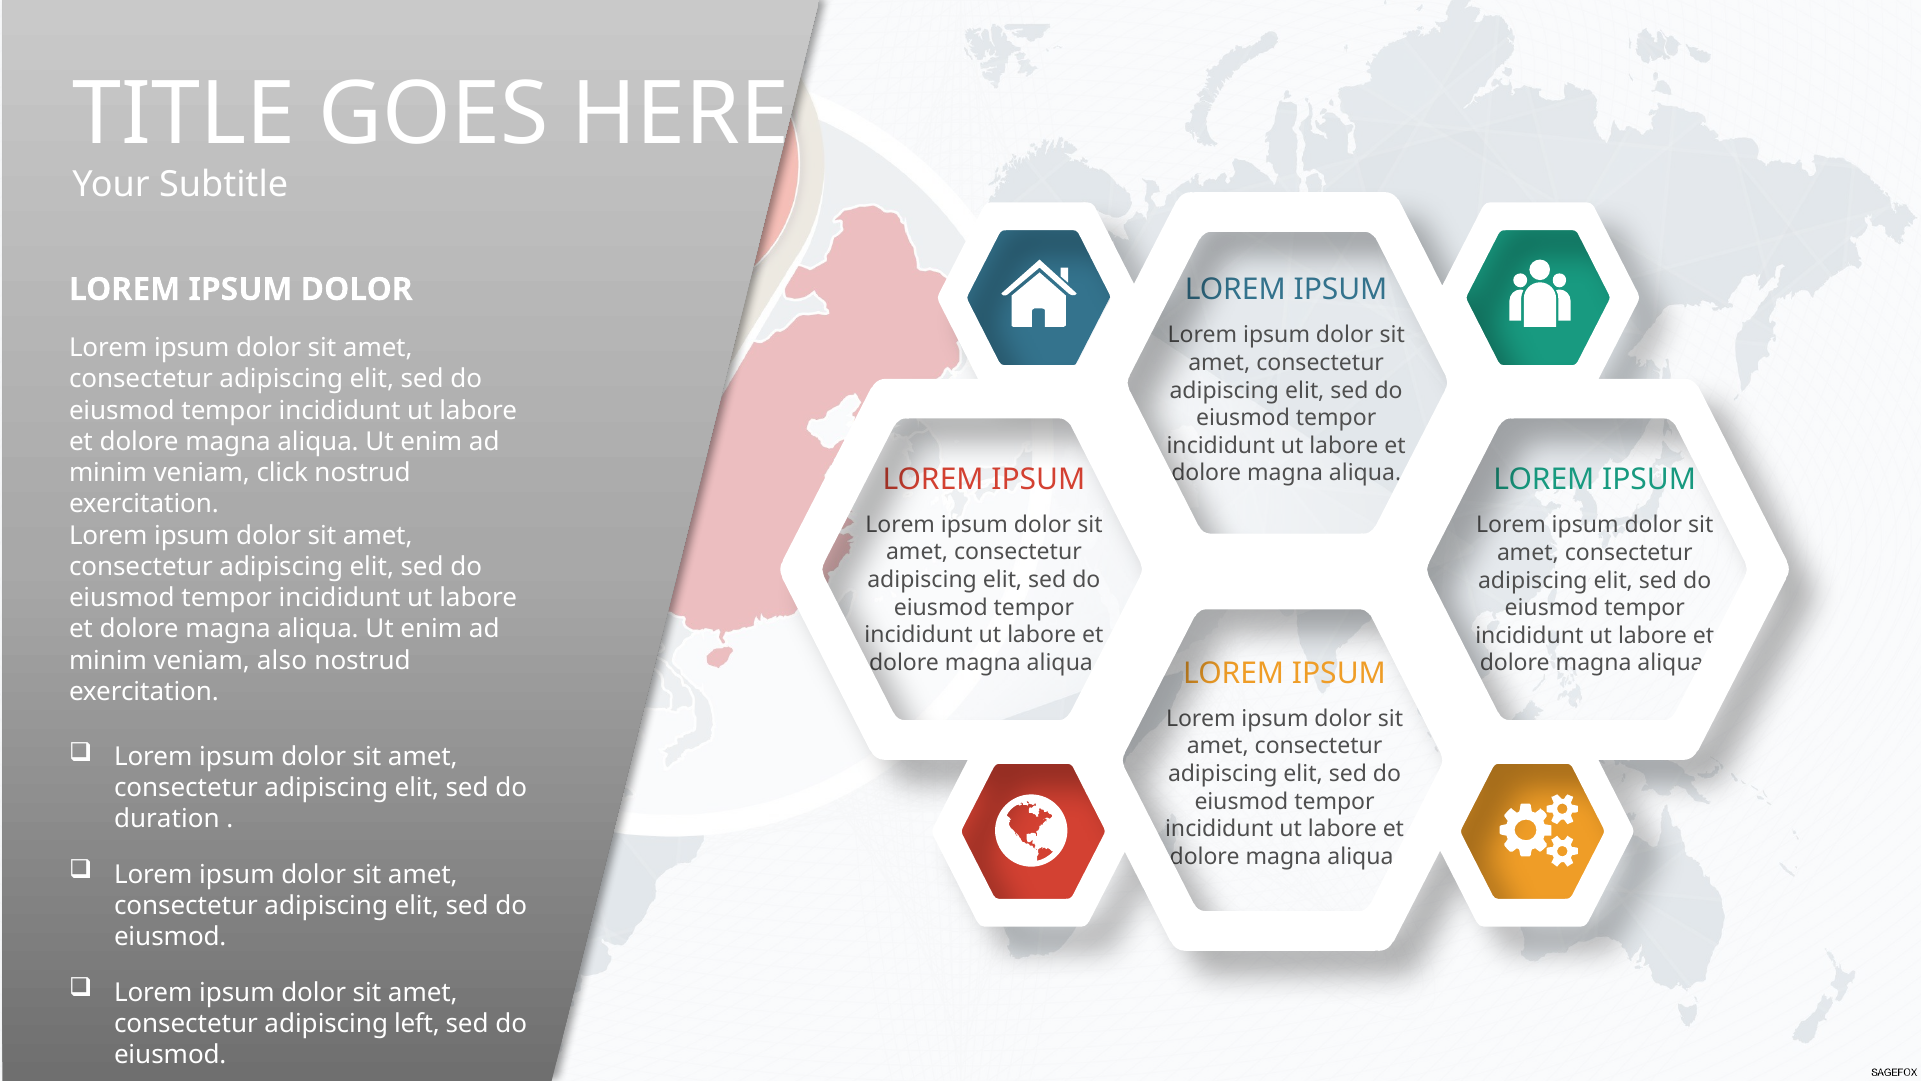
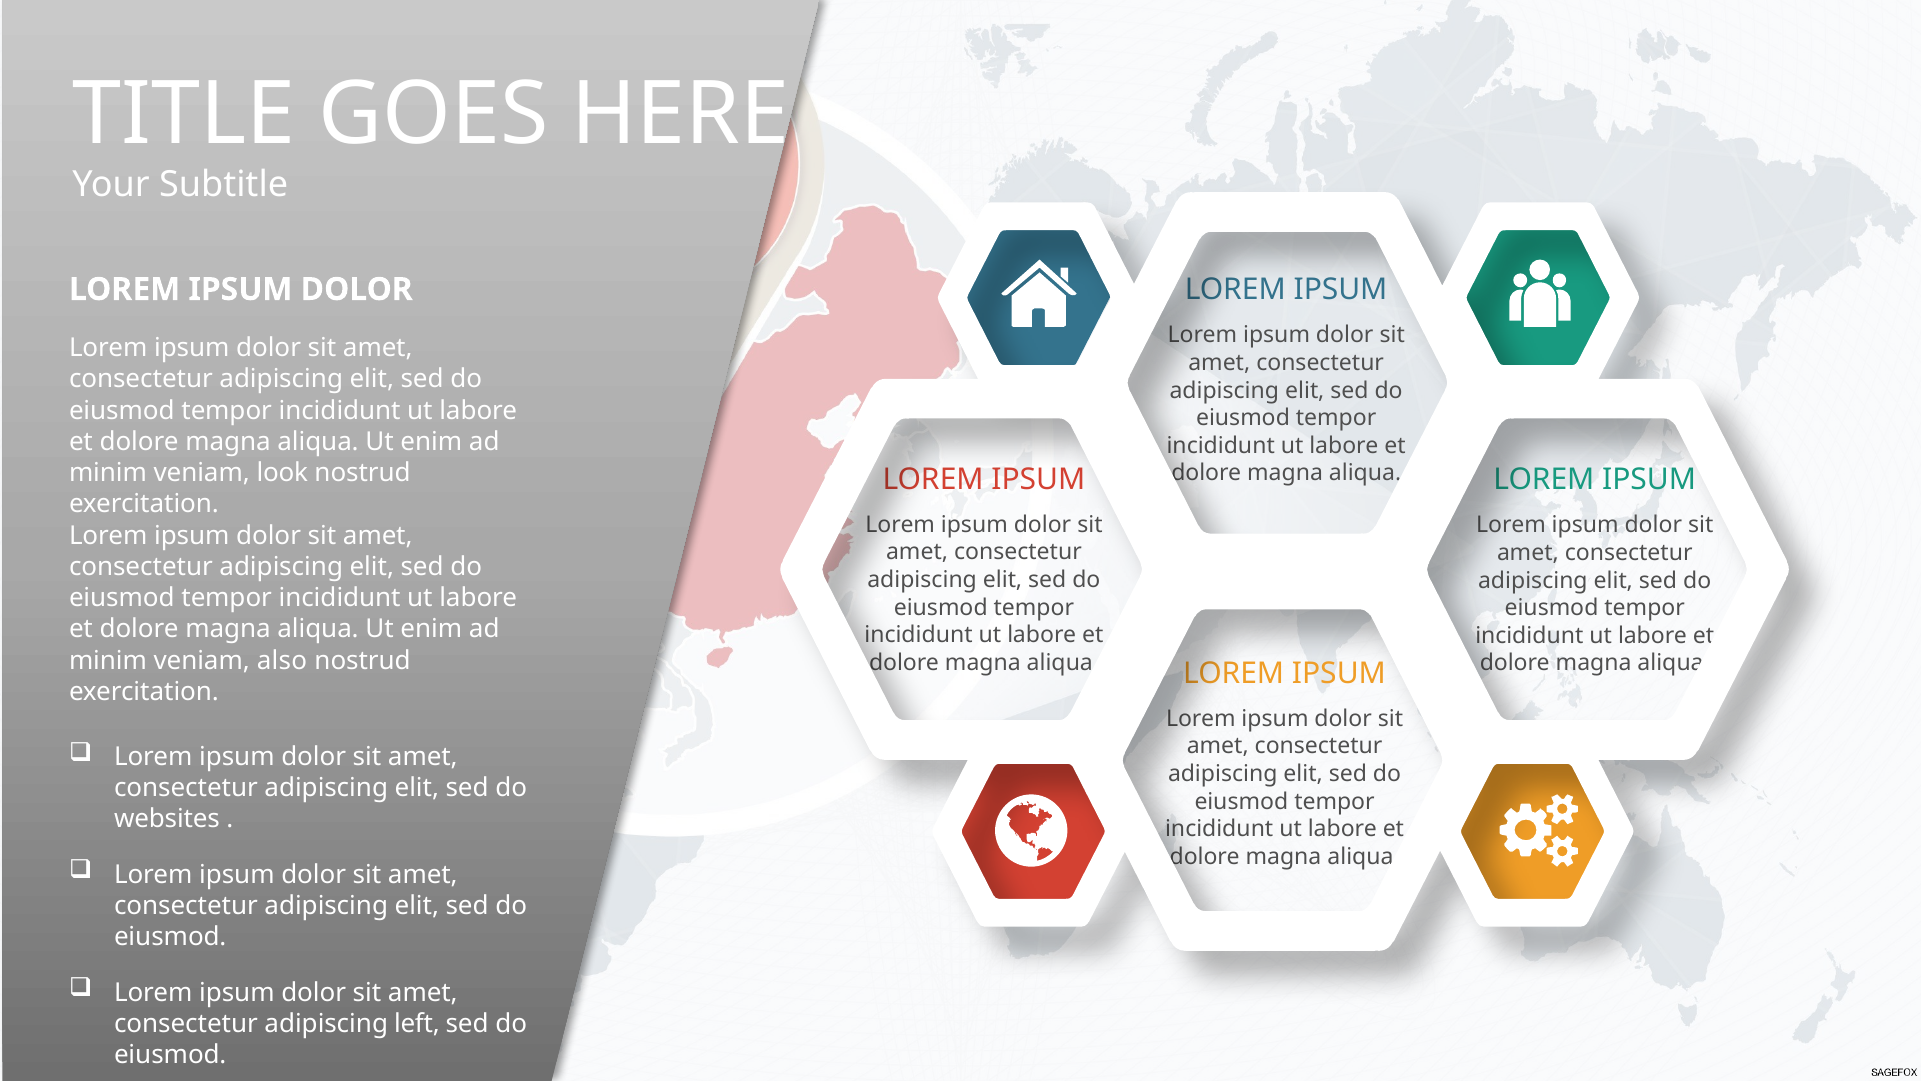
click: click -> look (282, 473)
duration: duration -> websites (167, 819)
